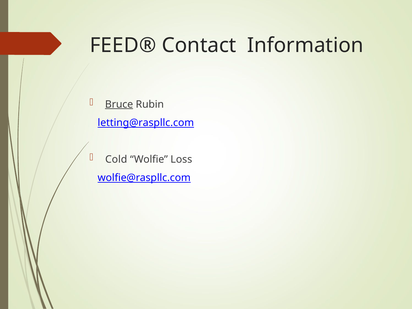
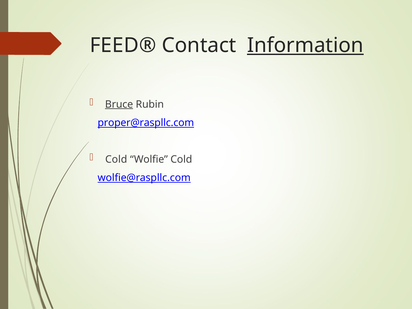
Information underline: none -> present (305, 45)
letting@raspllc.com: letting@raspllc.com -> proper@raspllc.com (146, 123)
Wolfie Loss: Loss -> Cold (181, 159)
